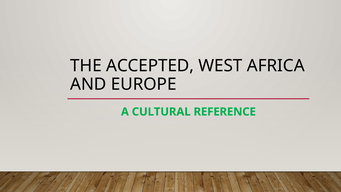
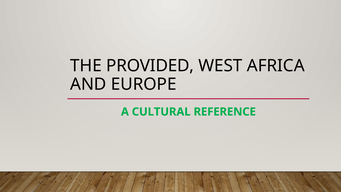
ACCEPTED: ACCEPTED -> PROVIDED (150, 66)
